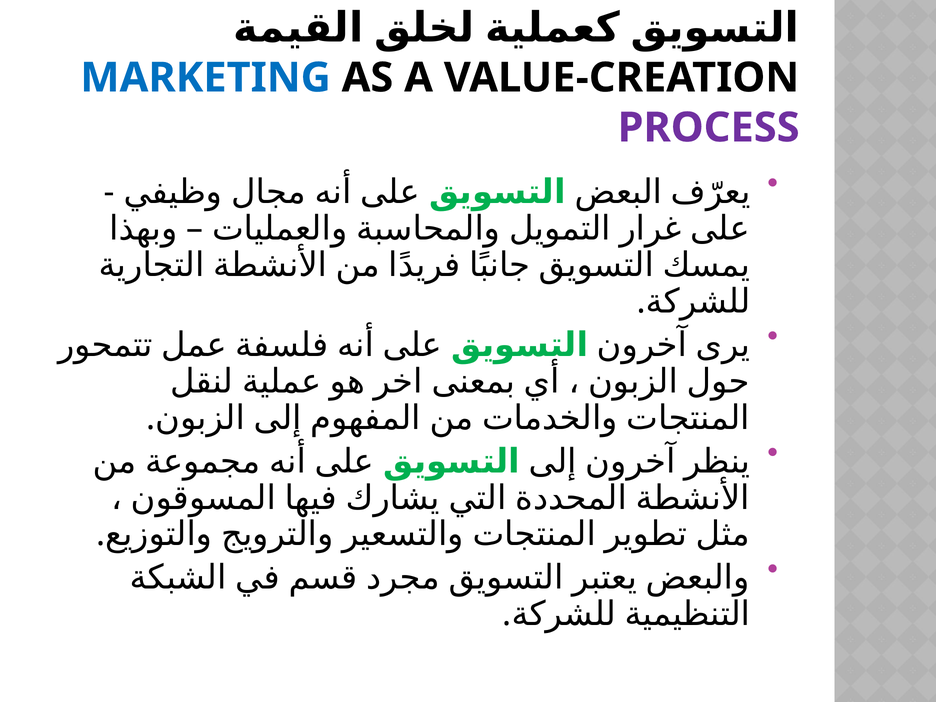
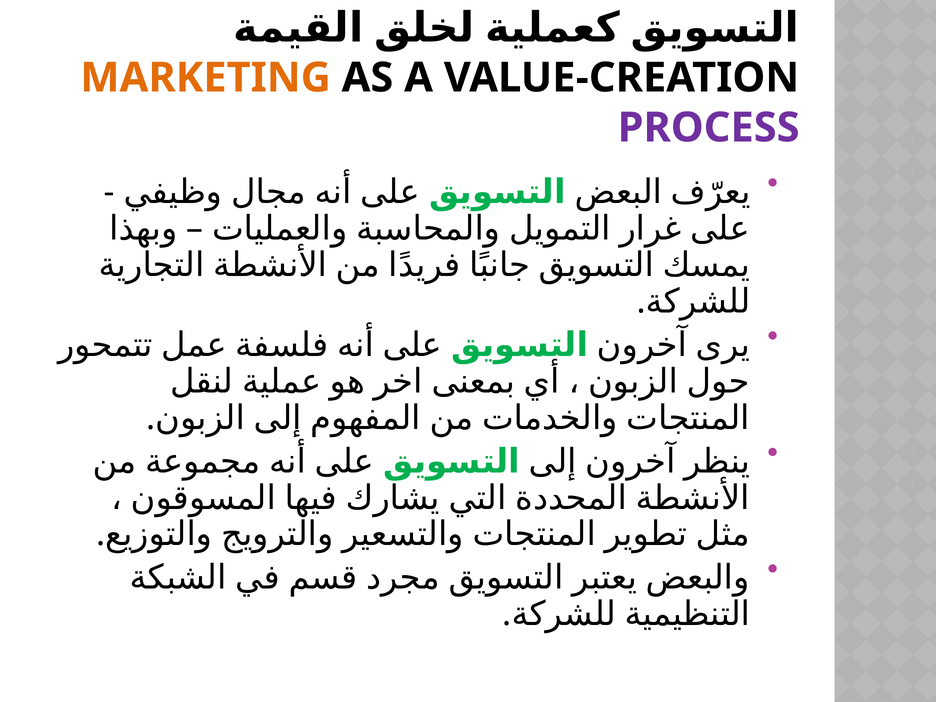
MARKETING colour: blue -> orange (206, 78)
